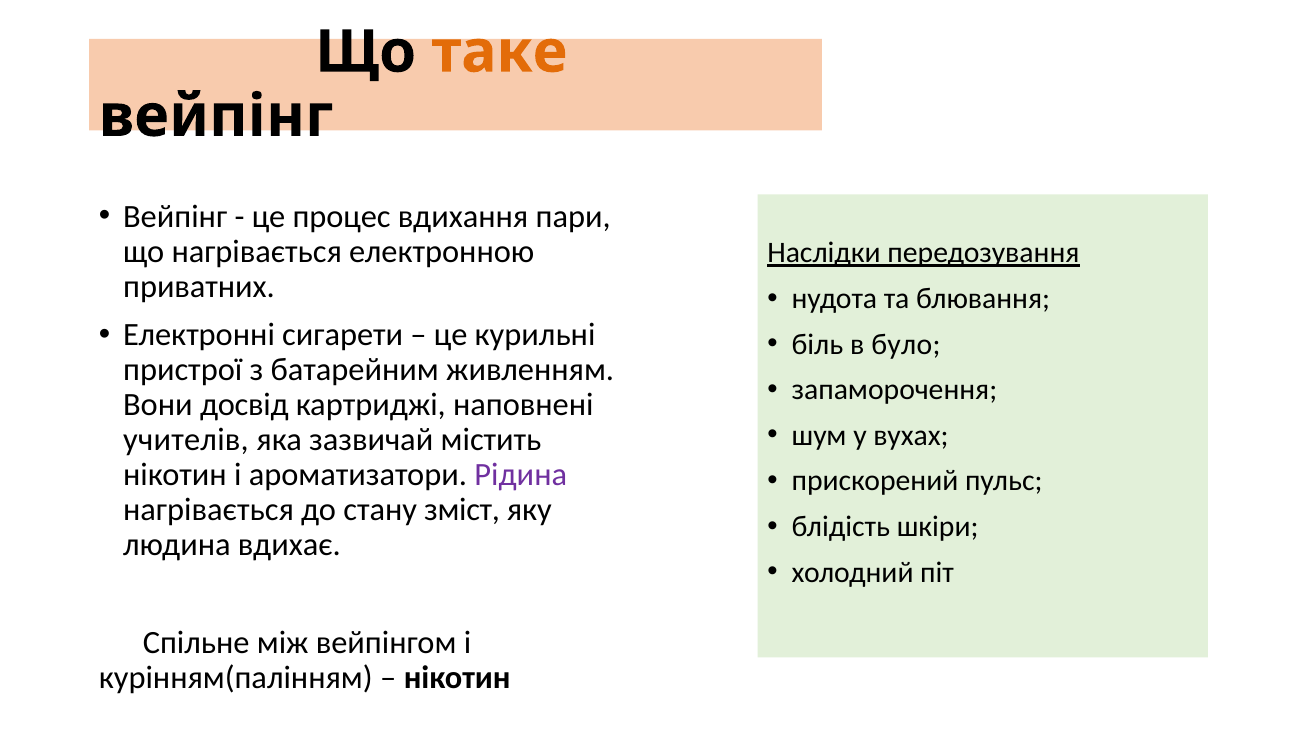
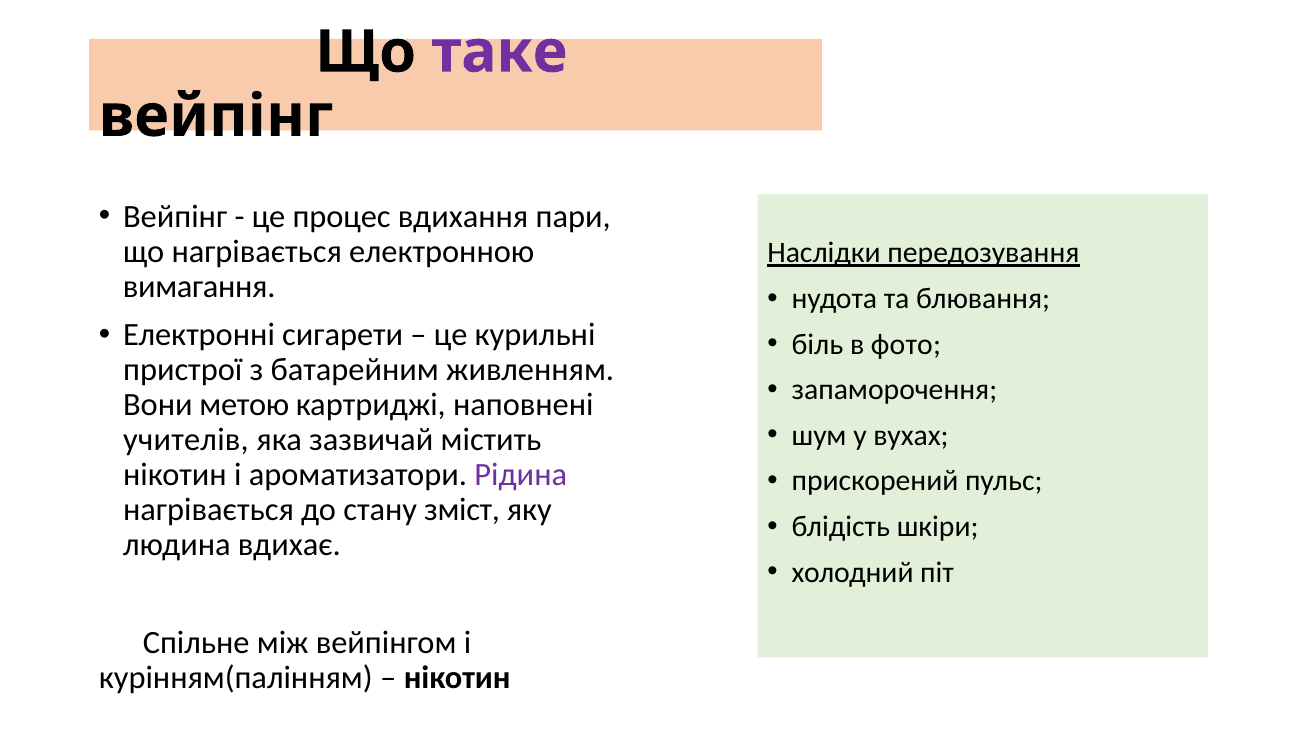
таке colour: orange -> purple (499, 52)
приватних: приватних -> вимагання (199, 286)
було: було -> фото (906, 344)
досвід: досвід -> метою (244, 405)
